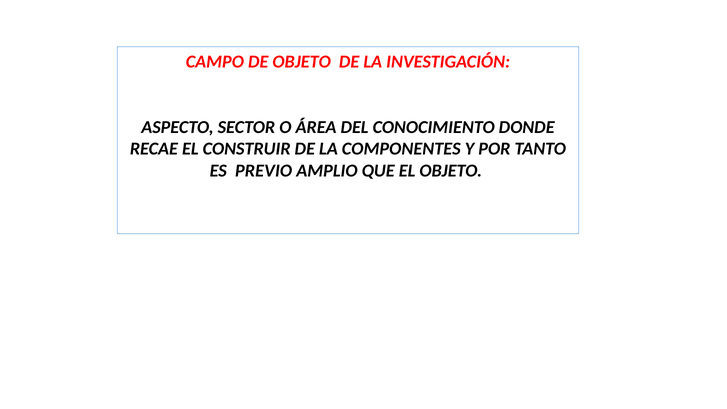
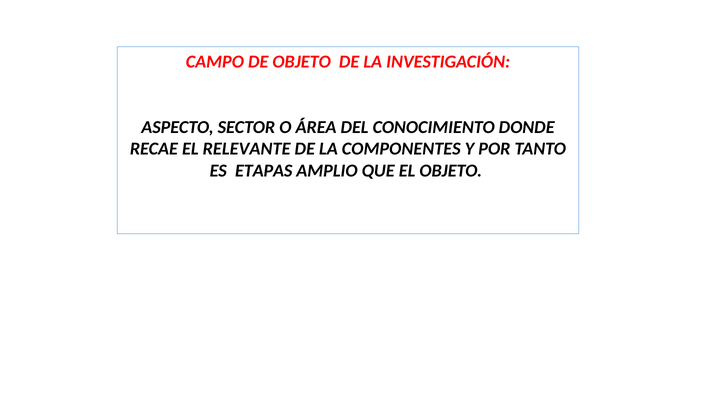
CONSTRUIR: CONSTRUIR -> RELEVANTE (247, 149)
PREVIO: PREVIO -> ETAPAS (264, 171)
